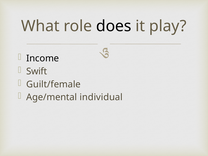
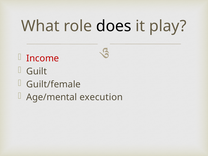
Income colour: black -> red (43, 58)
Swift: Swift -> Guilt (37, 71)
individual: individual -> execution (101, 97)
